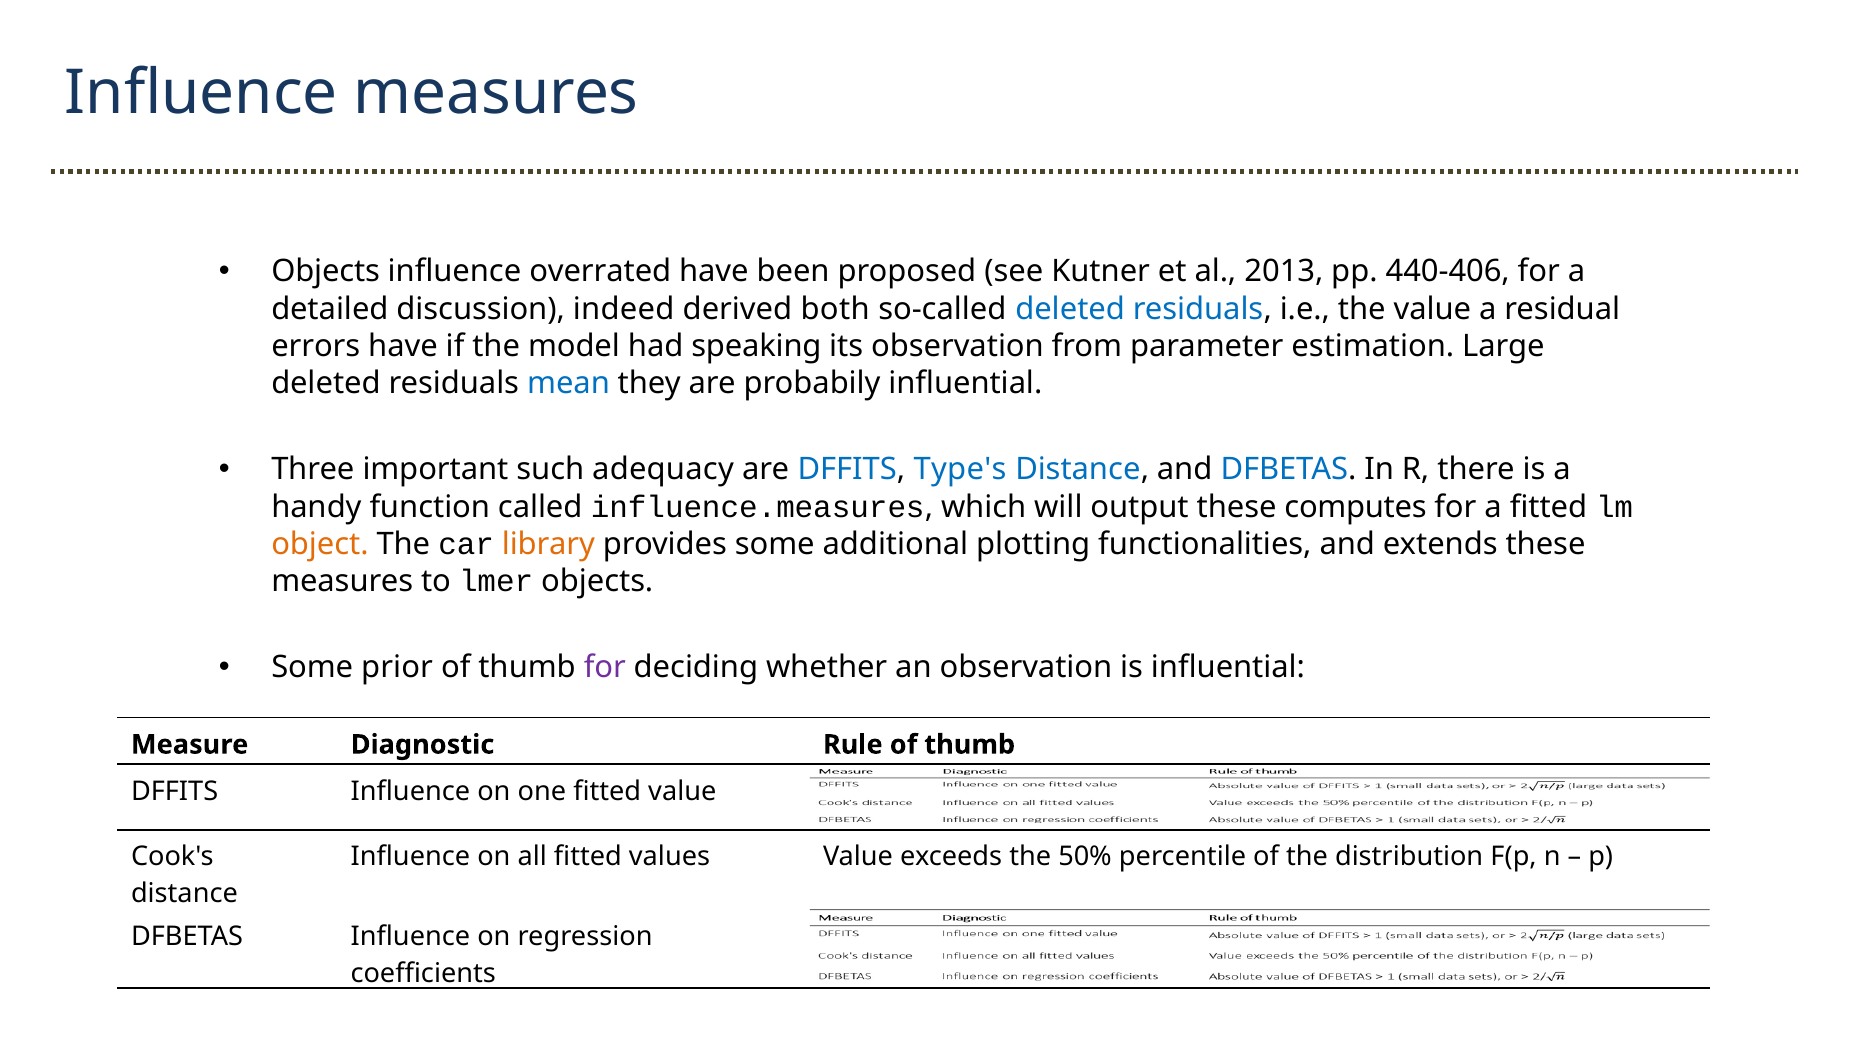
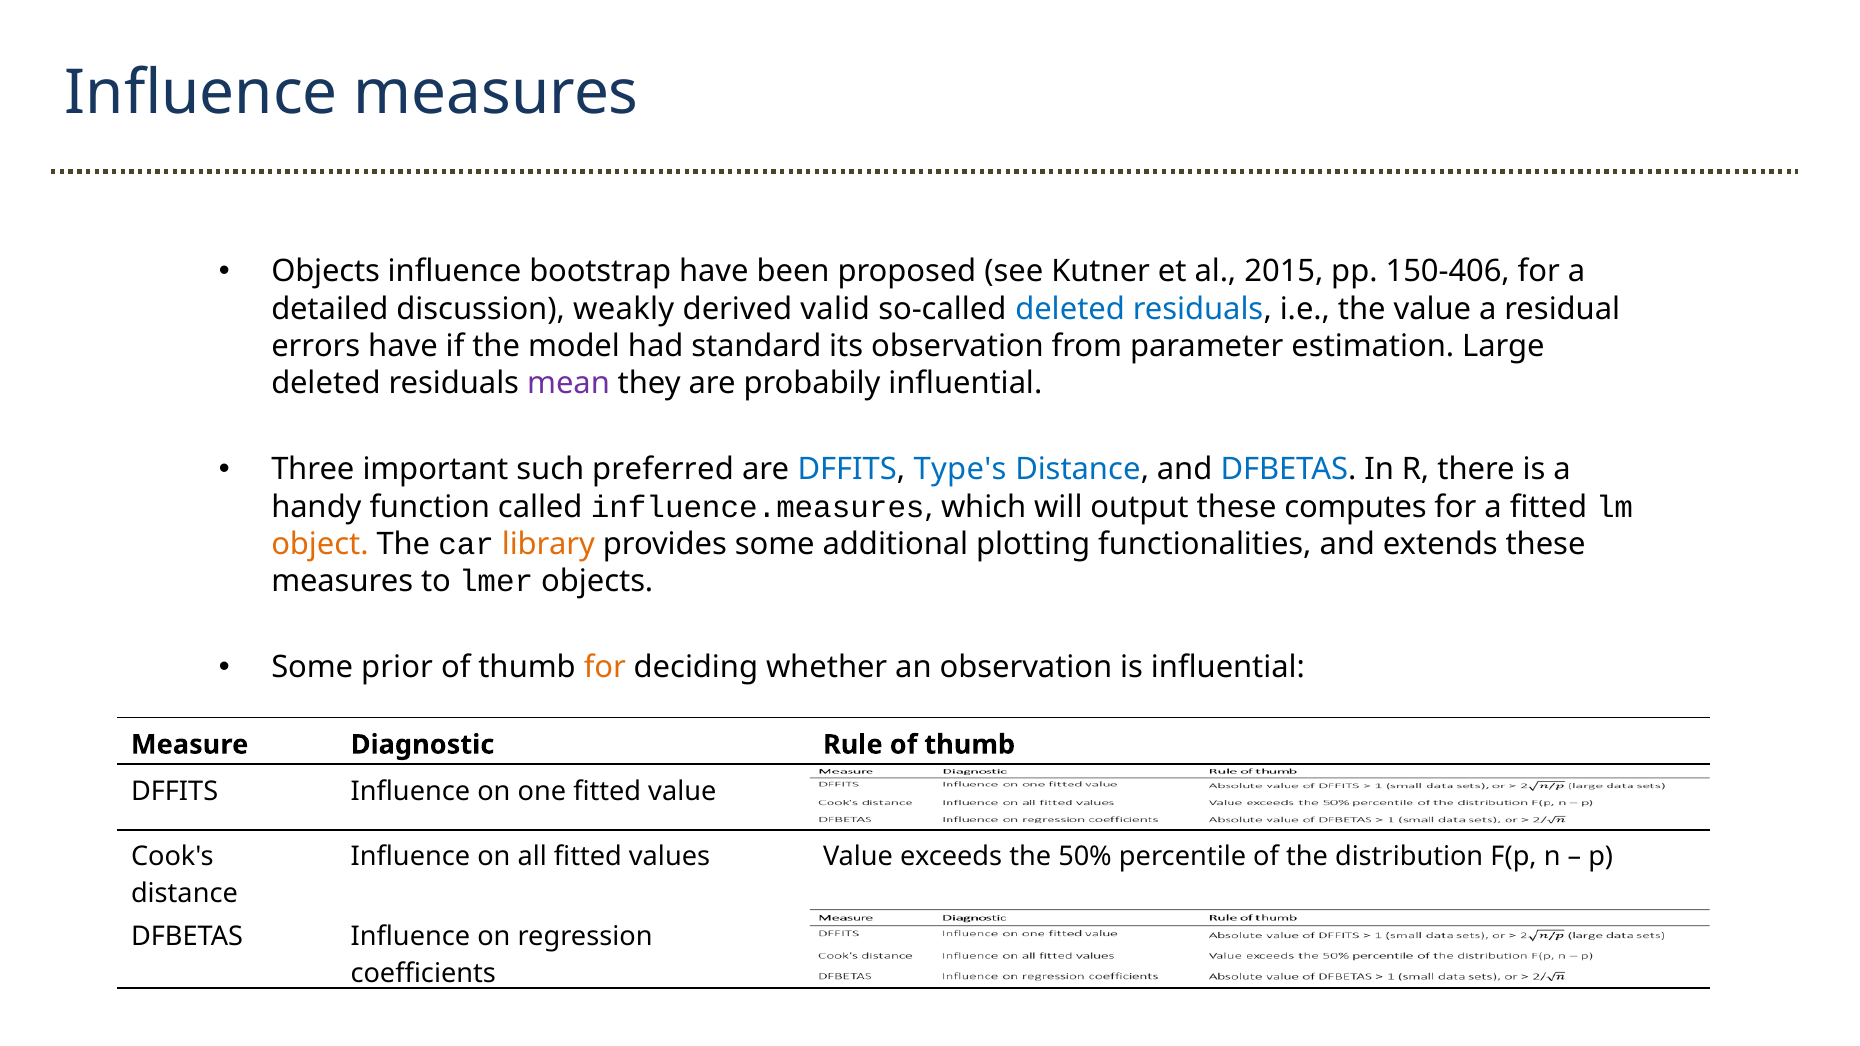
overrated: overrated -> bootstrap (600, 272)
2013: 2013 -> 2015 (1284, 272)
440-406: 440-406 -> 150-406 (1448, 272)
indeed: indeed -> weakly (624, 309)
both: both -> valid (835, 309)
speaking: speaking -> standard (756, 346)
mean colour: blue -> purple (569, 383)
adequacy: adequacy -> preferred (663, 470)
for colour: purple -> orange (605, 668)
